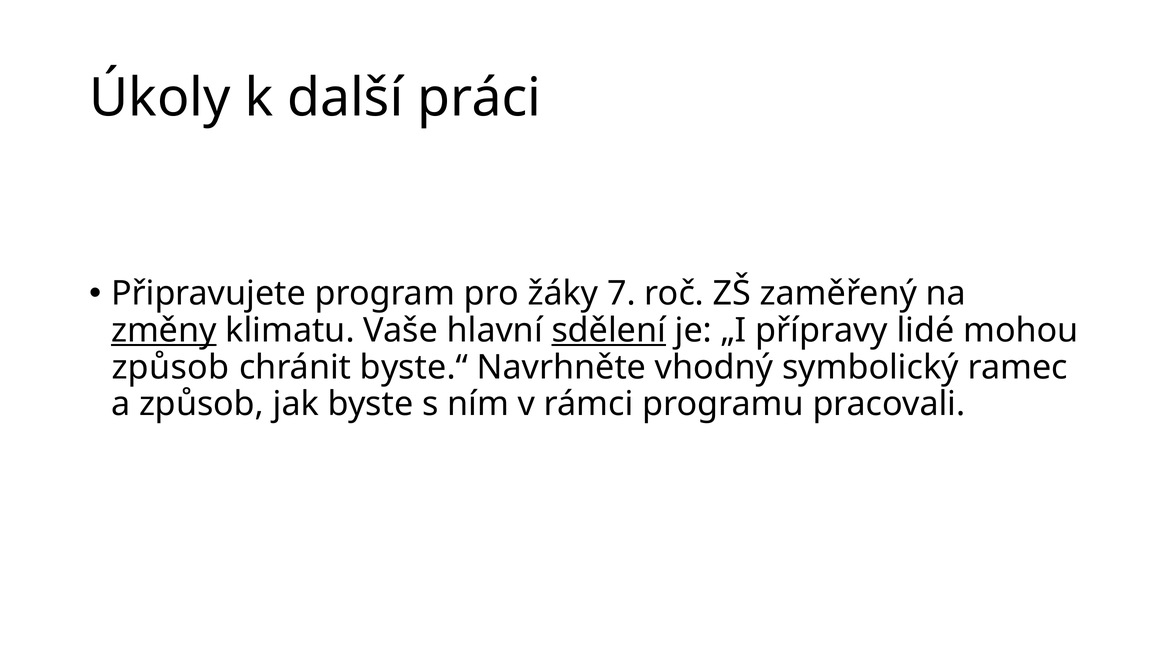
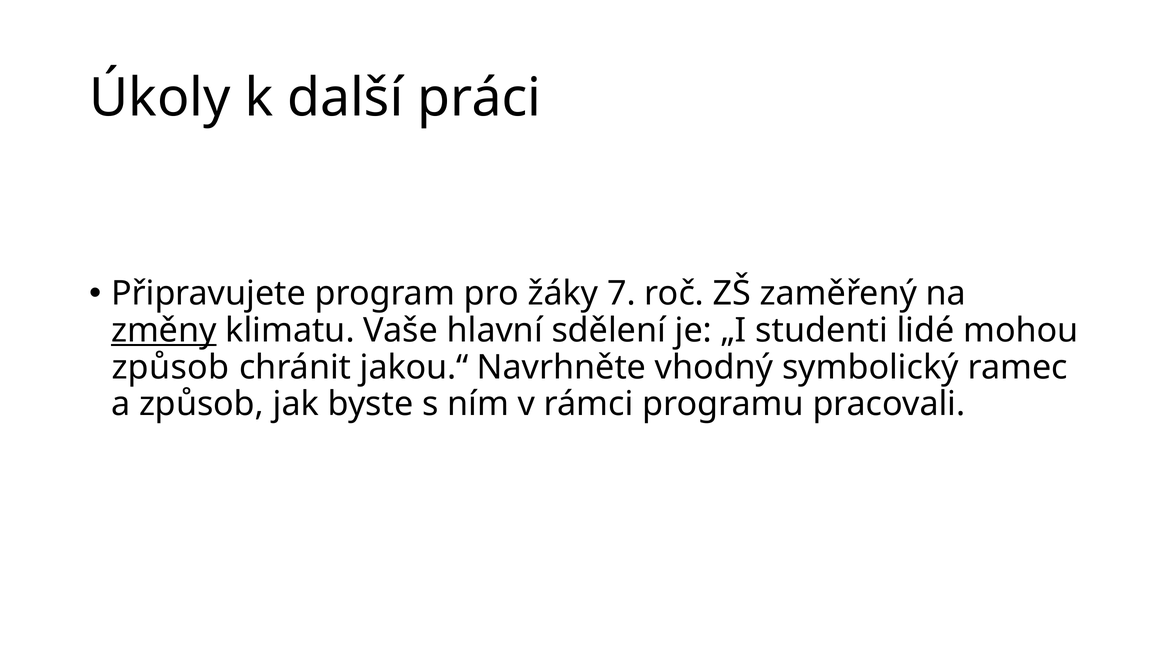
sdělení underline: present -> none (609, 331)
přípravy: přípravy -> studenti (822, 331)
byste.“: byste.“ -> jakou.“ (414, 367)
